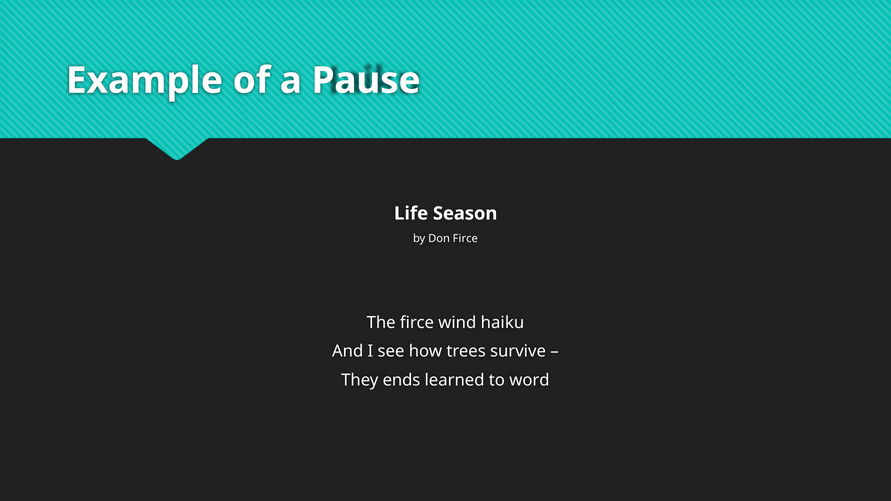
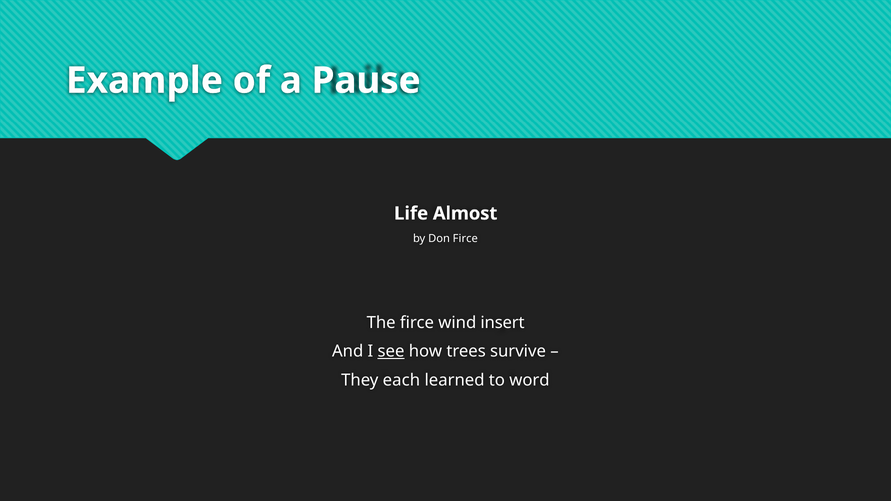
Season: Season -> Almost (465, 214)
haiku: haiku -> insert (503, 323)
see underline: none -> present (391, 352)
ends: ends -> each (401, 381)
